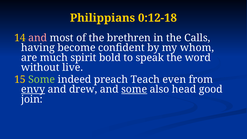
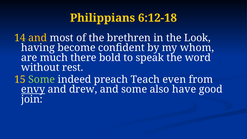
0:12-18: 0:12-18 -> 6:12-18 (157, 18)
and colour: pink -> yellow (38, 38)
Calls: Calls -> Look (197, 38)
spirit: spirit -> there (83, 58)
live: live -> rest (73, 67)
some underline: present -> none (134, 89)
head: head -> have (184, 89)
